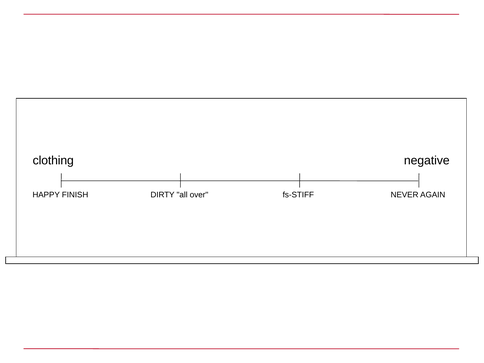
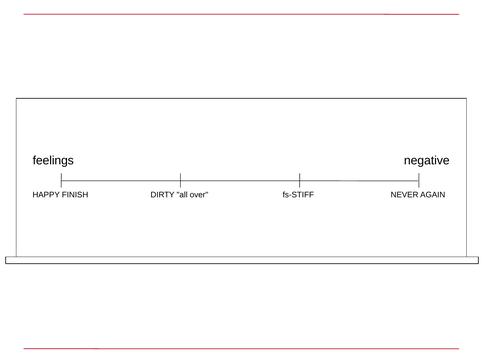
clothing: clothing -> feelings (53, 161)
